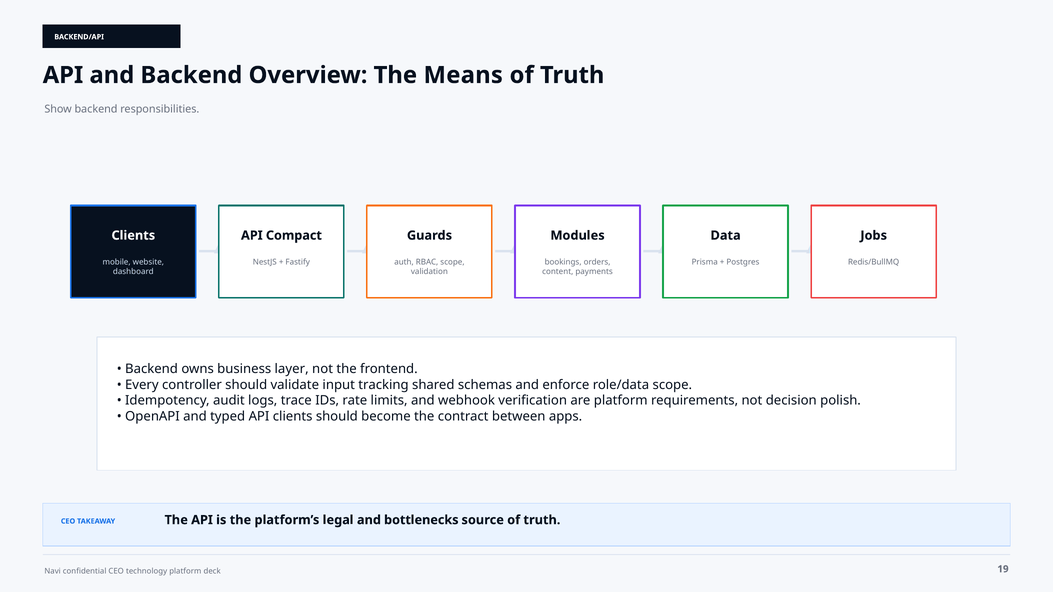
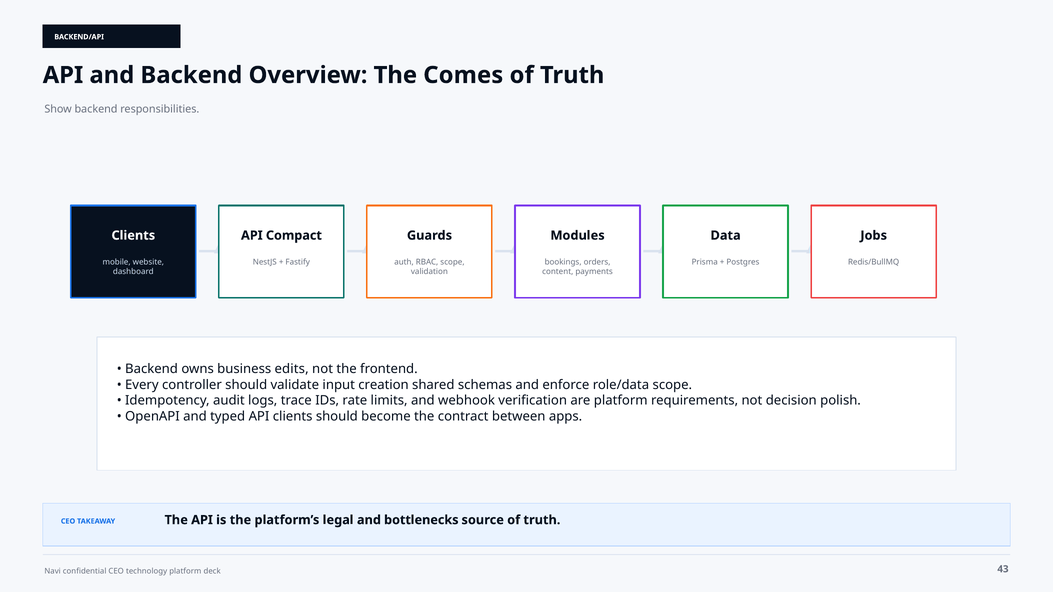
Means: Means -> Comes (463, 75)
layer: layer -> edits (292, 369)
tracking: tracking -> creation (384, 385)
19: 19 -> 43 (1003, 569)
